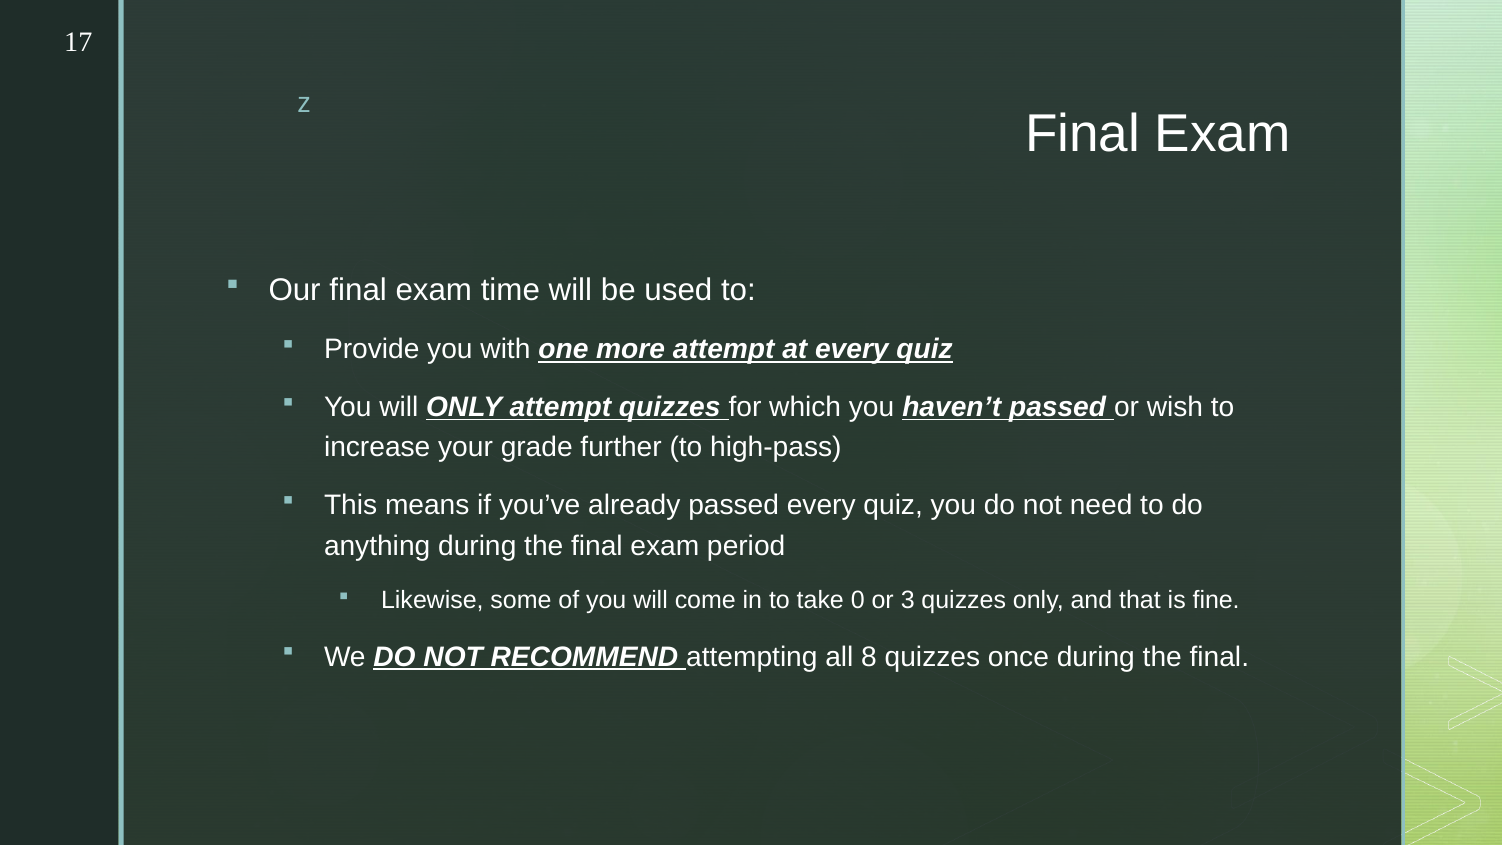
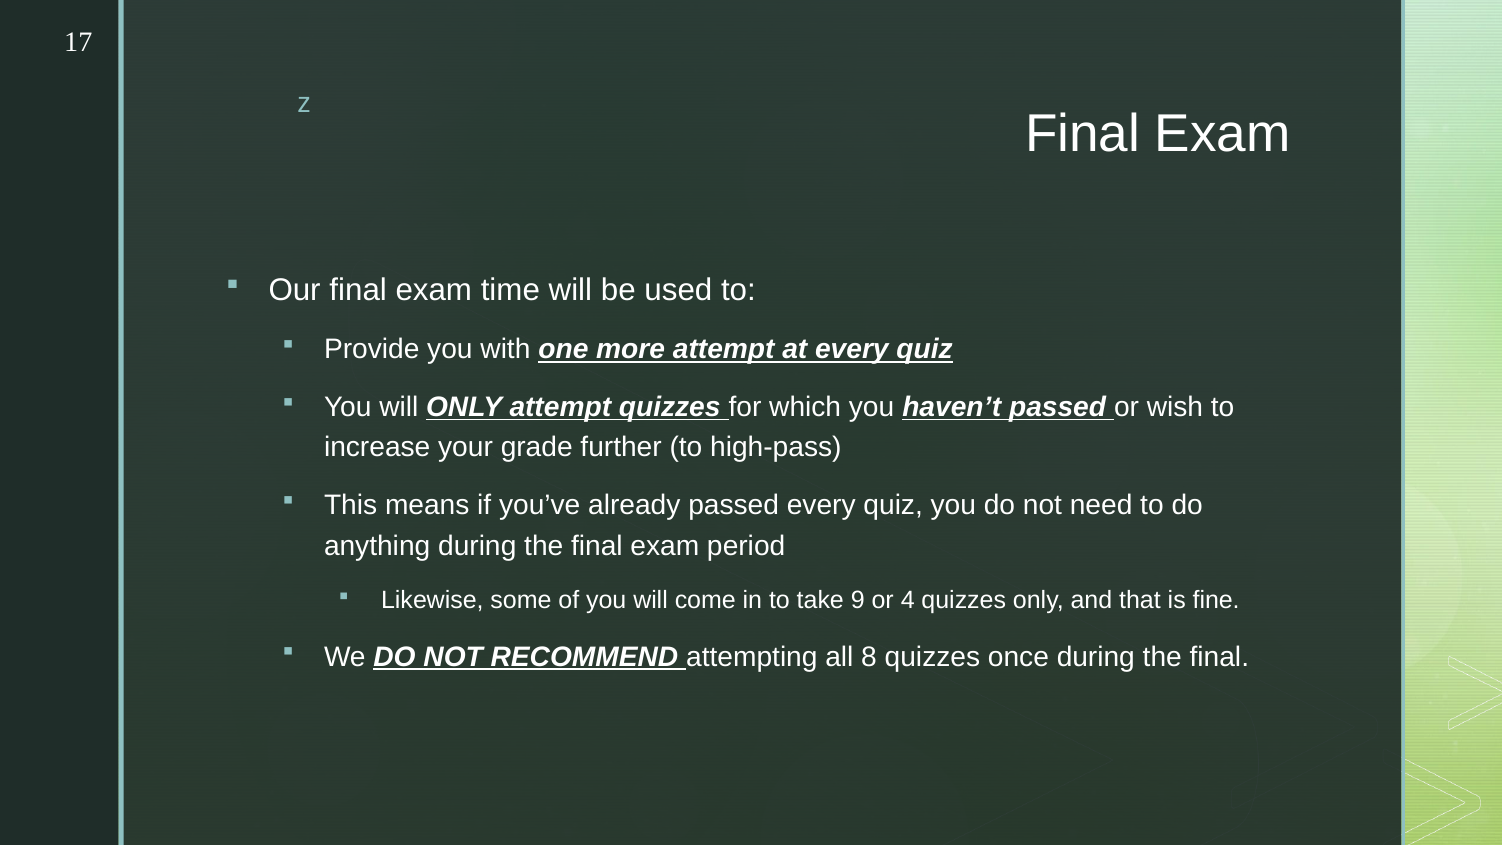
0: 0 -> 9 (858, 601)
3: 3 -> 4 (908, 601)
